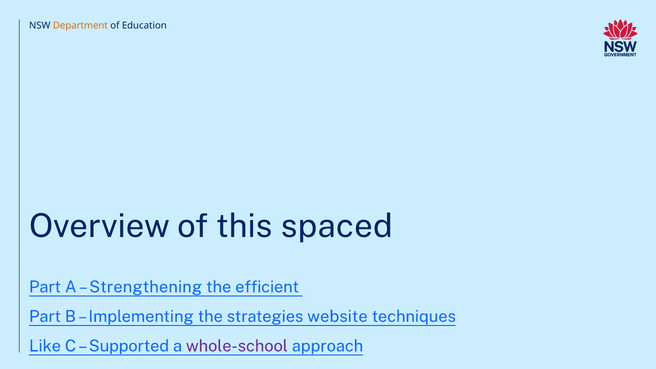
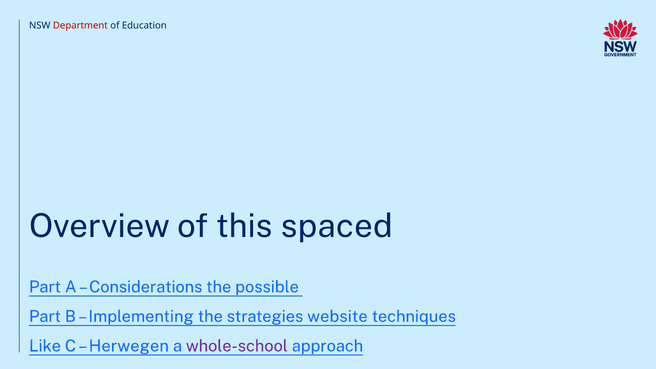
Department colour: orange -> red (80, 26)
Strengthening: Strengthening -> Considerations (146, 287)
efficient: efficient -> possible (267, 287)
Supported: Supported -> Herwegen (129, 346)
